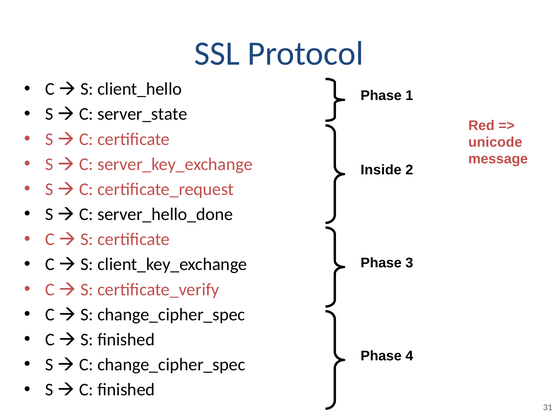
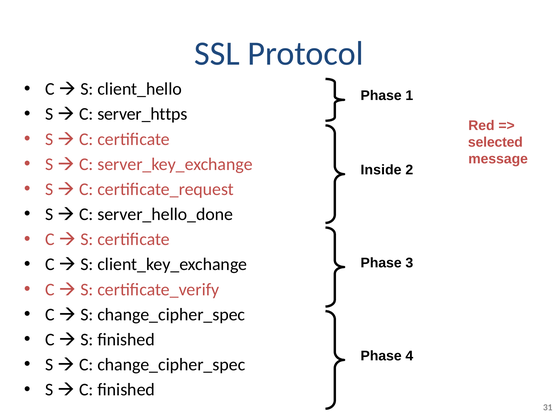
server_state: server_state -> server_https (142, 114)
unicode: unicode -> selected (495, 142)
